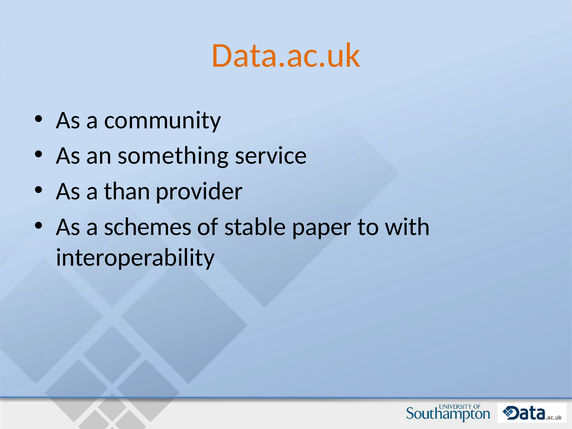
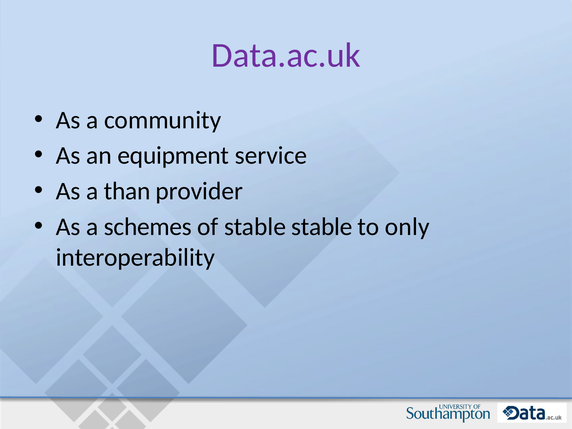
Data.ac.uk colour: orange -> purple (286, 55)
something: something -> equipment (173, 156)
stable paper: paper -> stable (322, 227)
with: with -> only (407, 227)
